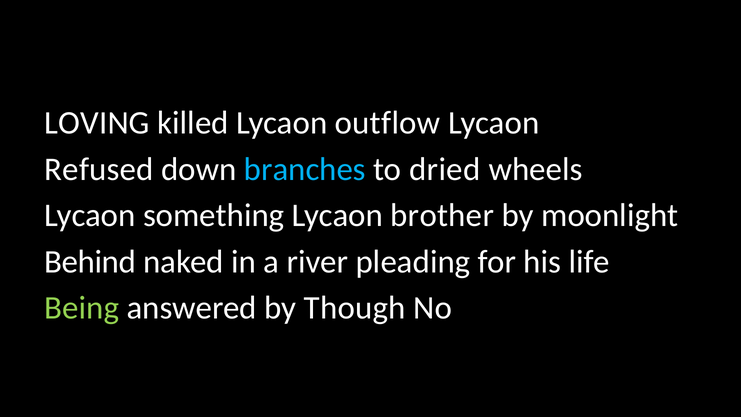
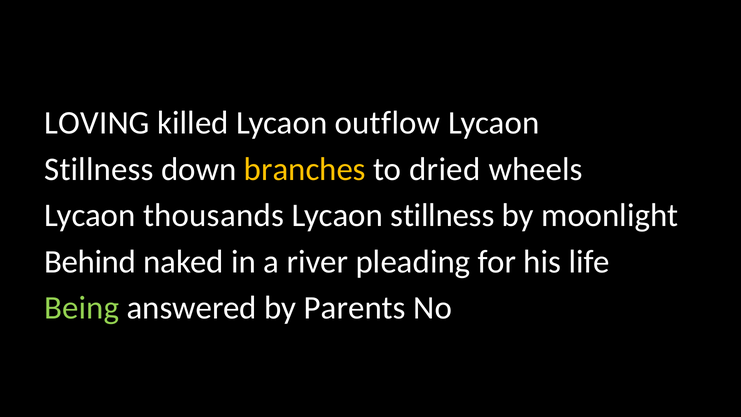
Refused: Refused -> Stillness (99, 169)
branches colour: light blue -> yellow (305, 169)
something: something -> thousands (214, 215)
brother: brother -> stillness (442, 215)
Though: Though -> Parents (355, 308)
